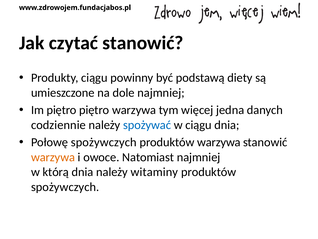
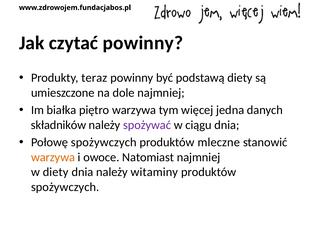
czytać stanowić: stanowić -> powinny (143, 43)
Produkty ciągu: ciągu -> teraz (94, 78)
Im piętro: piętro -> białka (62, 110)
codziennie: codziennie -> składników (59, 125)
spożywać colour: blue -> purple (147, 125)
produktów warzywa: warzywa -> mleczne (219, 142)
w którą: którą -> diety (56, 172)
